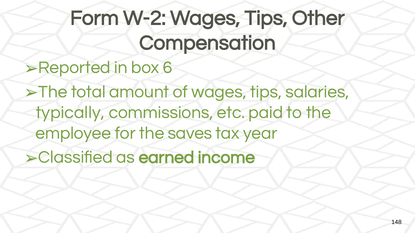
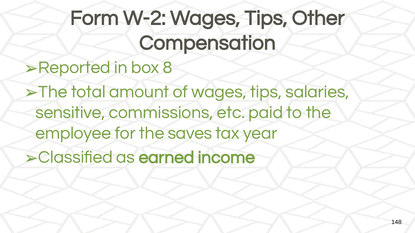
6: 6 -> 8 (168, 68)
typically: typically -> sensitive (70, 113)
